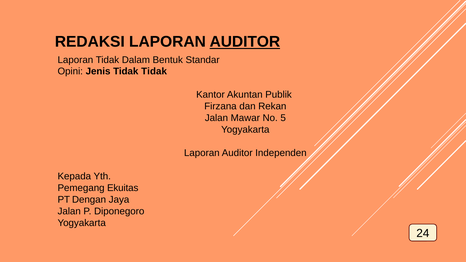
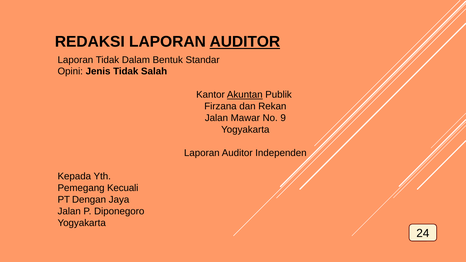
Tidak Tidak: Tidak -> Salah (154, 71)
Akuntan underline: none -> present (245, 95)
5: 5 -> 9 (283, 118)
Ekuitas: Ekuitas -> Kecuali (123, 188)
